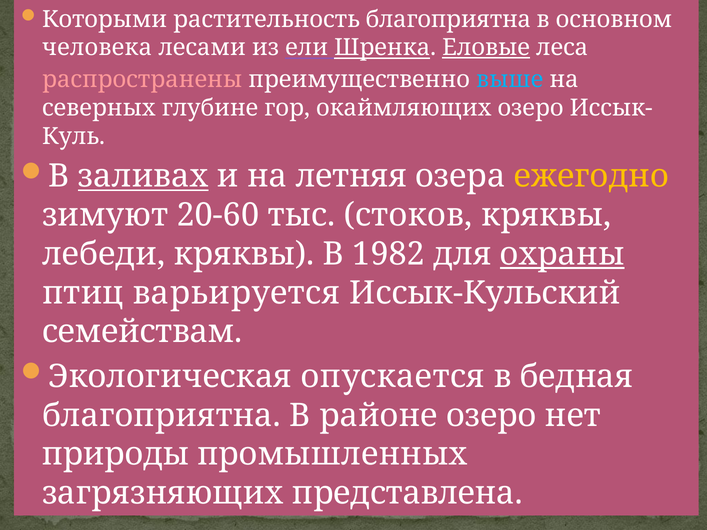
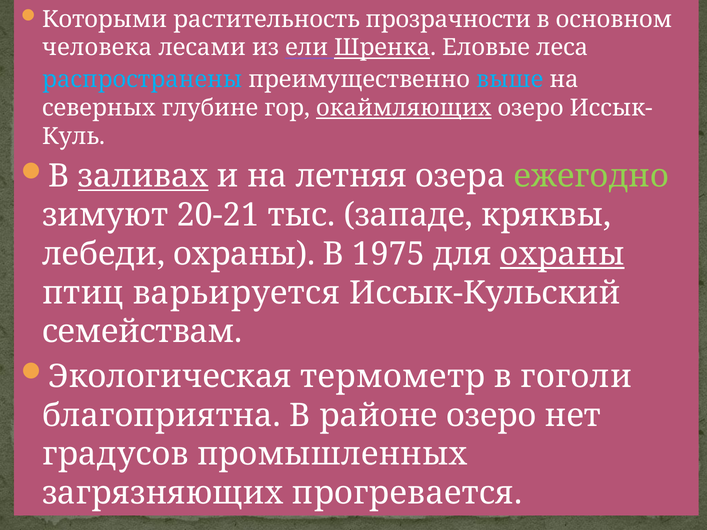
растительность благоприятна: благоприятна -> прозрачности (448, 19)
Еловые underline: present -> none (486, 48)
распространены colour: pink -> light blue (142, 80)
окаймляющих underline: none -> present (404, 108)
ежегодно colour: yellow -> light green (591, 176)
20-60: 20-60 -> 20-21 (218, 215)
стоков: стоков -> западе (408, 215)
лебеди кряквы: кряквы -> охраны (244, 254)
1982: 1982 -> 1975 (389, 254)
опускается: опускается -> термометр (393, 377)
бедная: бедная -> гоголи (576, 377)
природы: природы -> градусов (115, 454)
представлена: представлена -> прогревается (407, 493)
